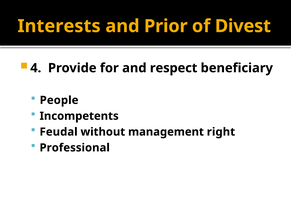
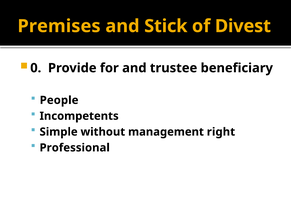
Interests: Interests -> Premises (59, 26)
Prior: Prior -> Stick (166, 26)
4: 4 -> 0 (36, 68)
respect: respect -> trustee (174, 68)
Feudal: Feudal -> Simple (59, 132)
